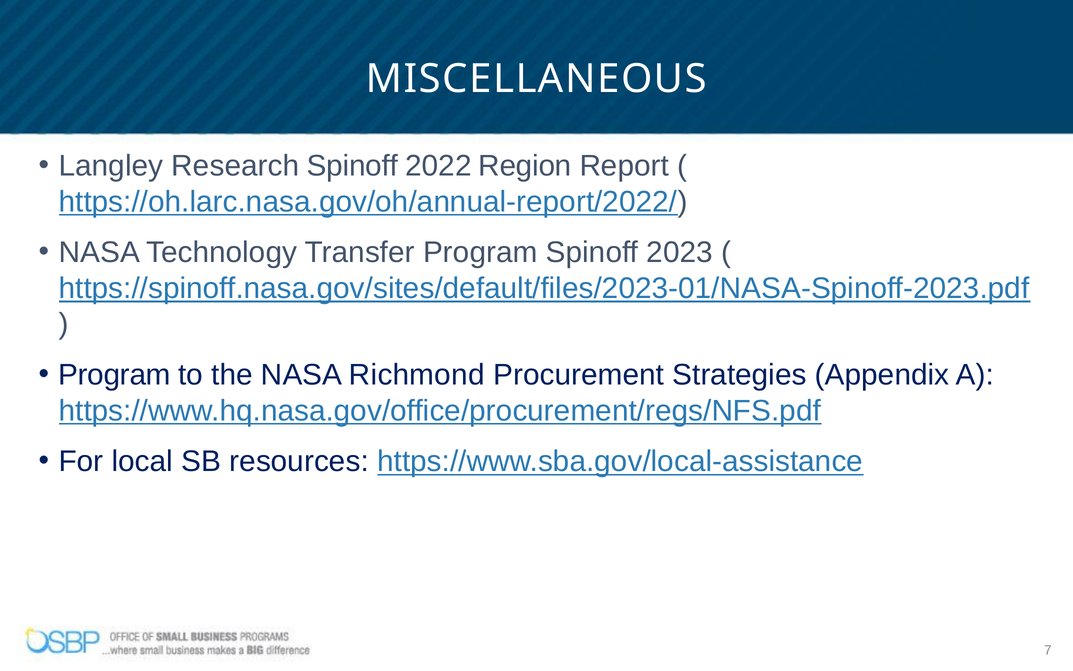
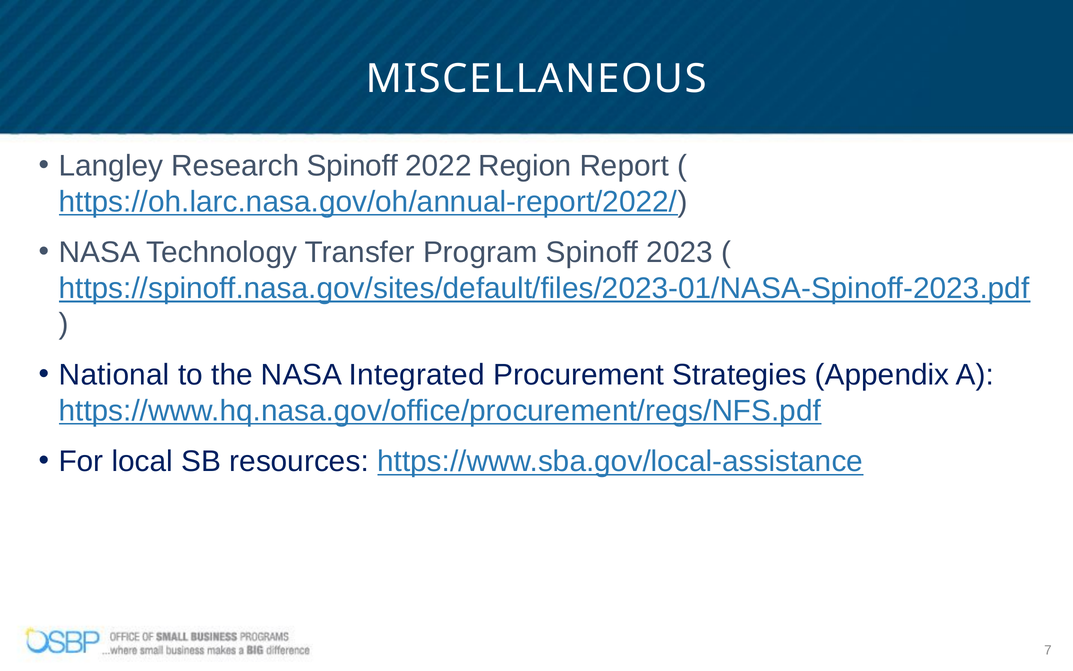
Program: Program -> National (114, 375)
Richmond: Richmond -> Integrated (417, 375)
